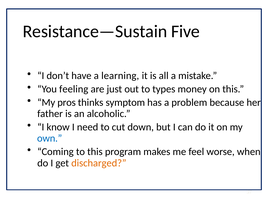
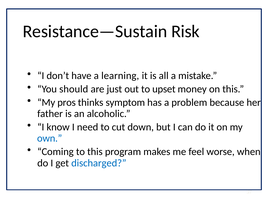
Five: Five -> Risk (185, 31)
feeling: feeling -> should (74, 89)
types: types -> upset (164, 89)
discharged colour: orange -> blue (99, 163)
